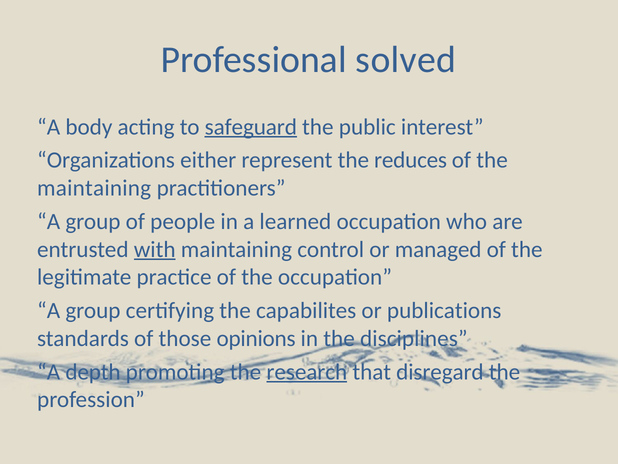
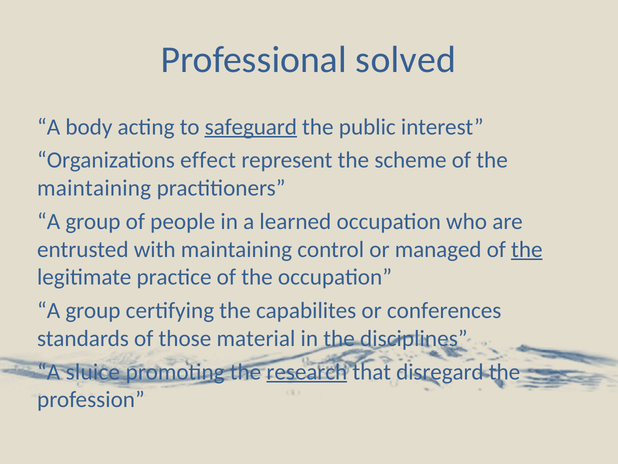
either: either -> effect (208, 160)
reduces: reduces -> scheme (411, 160)
with underline: present -> none (155, 249)
the underline: none -> present (527, 249)
publications: publications -> conferences (444, 310)
opinions: opinions -> material (256, 338)
depth: depth -> sluice (93, 371)
